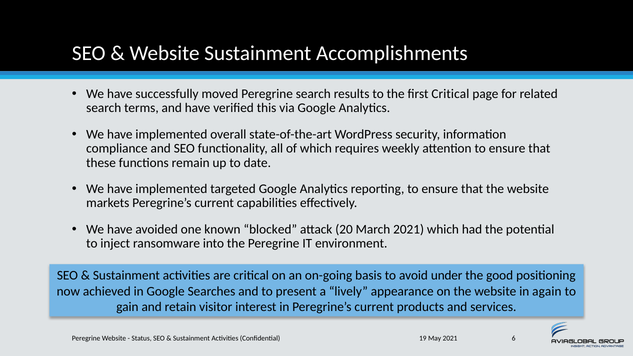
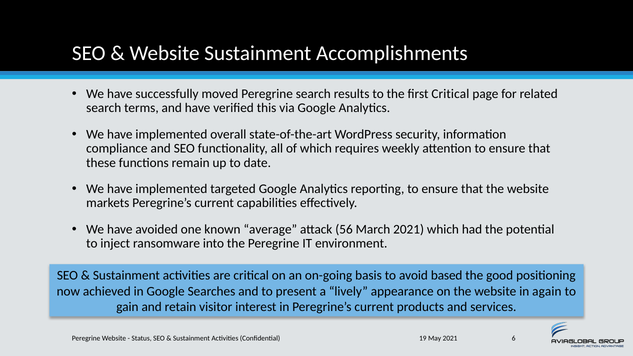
blocked: blocked -> average (270, 229)
20: 20 -> 56 (344, 229)
under: under -> based (447, 275)
